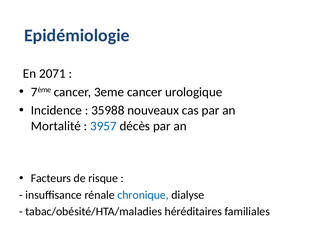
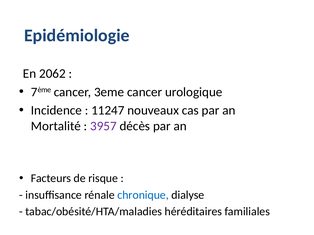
2071: 2071 -> 2062 (52, 74)
35988: 35988 -> 11247 (108, 111)
3957 colour: blue -> purple (103, 126)
